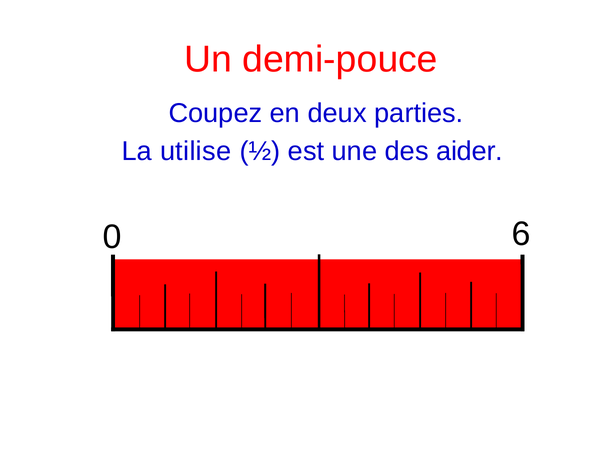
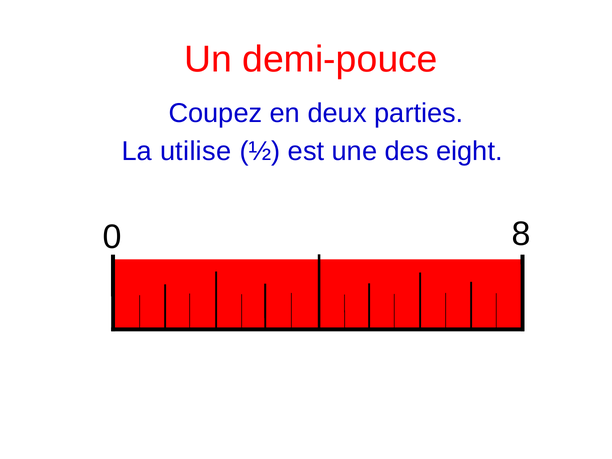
aider: aider -> eight (469, 151)
6: 6 -> 8 (521, 234)
